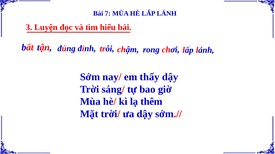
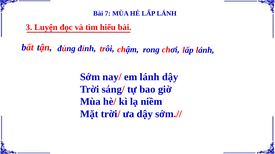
em thấy: thấy -> lánh (150, 77)
thêm: thêm -> niềm (151, 102)
